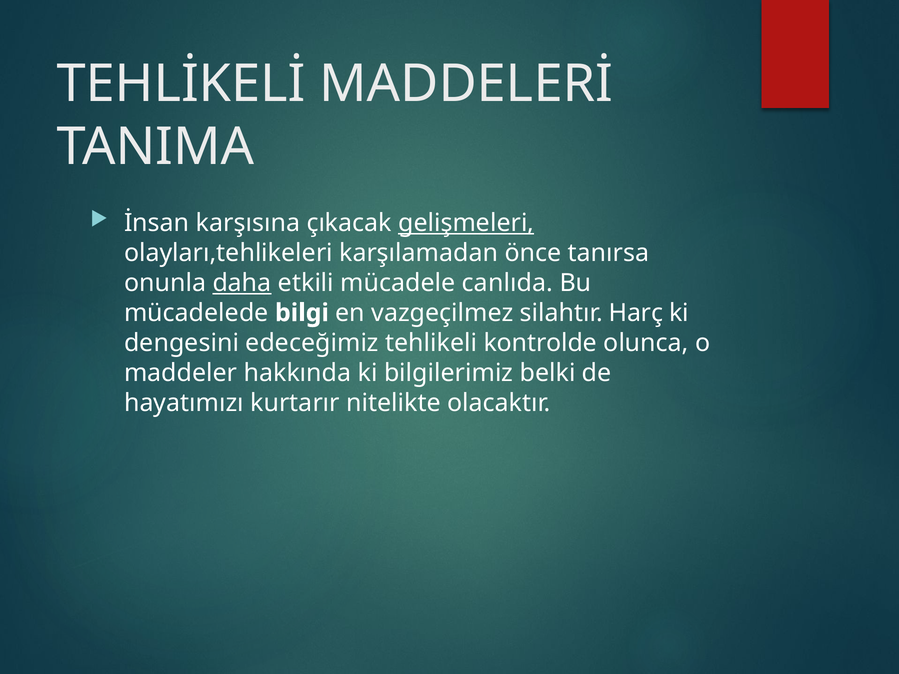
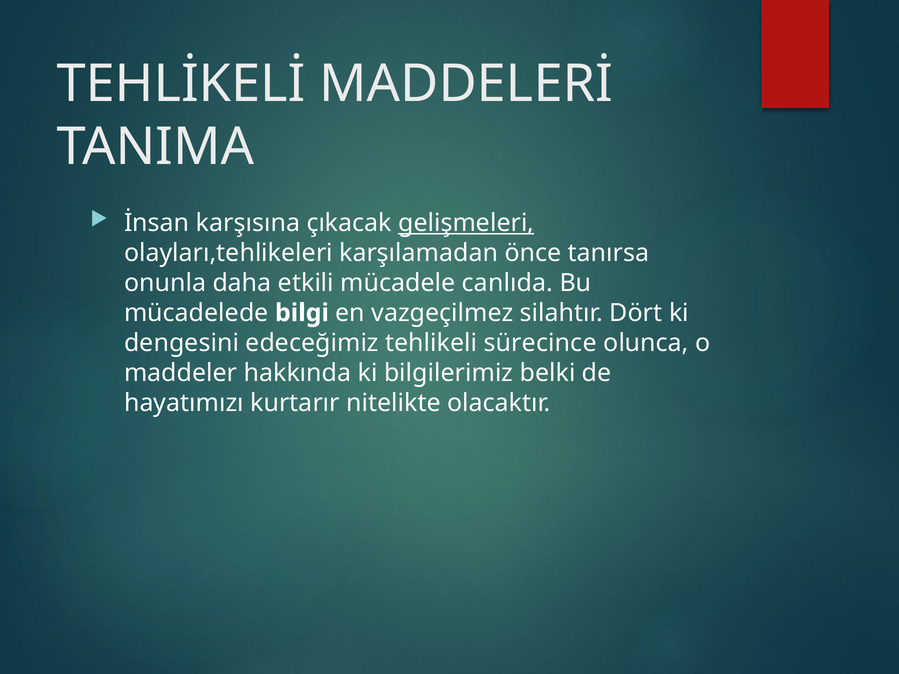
daha underline: present -> none (242, 283)
Harç: Harç -> Dört (636, 313)
kontrolde: kontrolde -> sürecince (540, 343)
